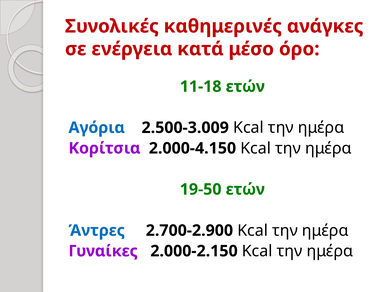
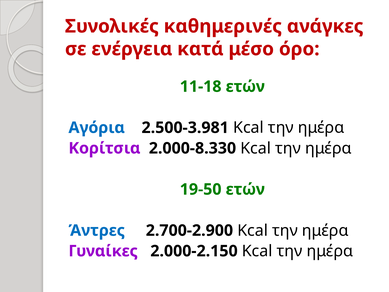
2.500-3.009: 2.500-3.009 -> 2.500-3.981 (185, 128)
2.000-4.150: 2.000-4.150 -> 2.000-8.330 (192, 148)
